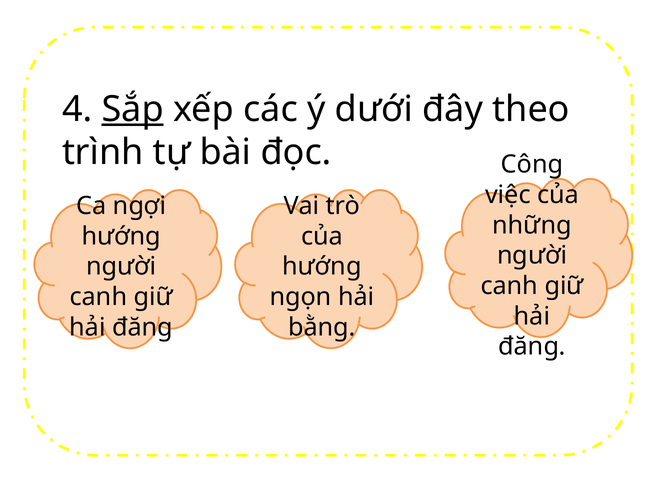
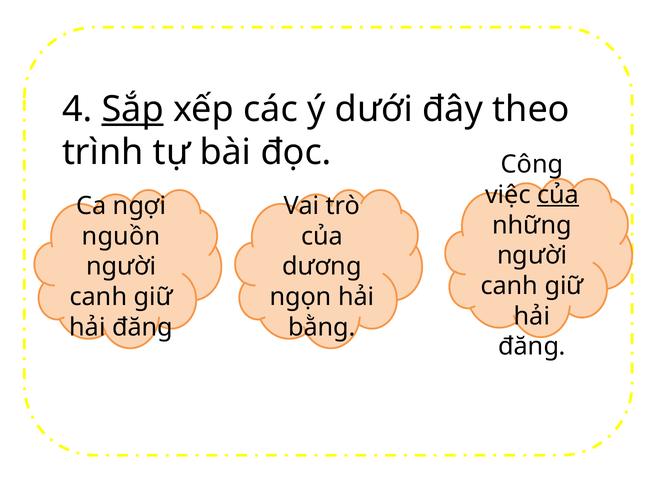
của underline: none -> present (558, 195)
hướng: hướng -> nguồn (121, 236)
hướng: hướng -> dương (322, 267)
